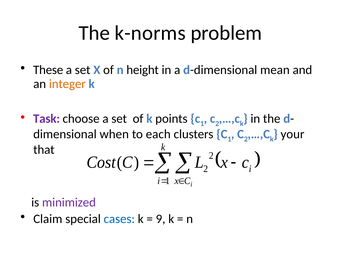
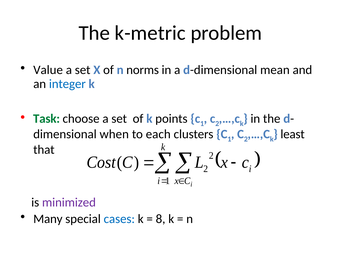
k-norms: k-norms -> k-metric (150, 33)
These: These -> Value (48, 70)
height: height -> norms (143, 70)
integer colour: orange -> blue (67, 84)
Task colour: purple -> green (47, 118)
your: your -> least (293, 134)
Claim: Claim -> Many (48, 219)
9: 9 -> 8 (161, 219)
